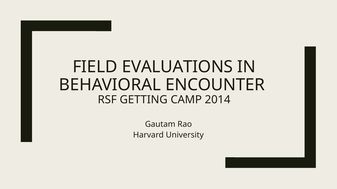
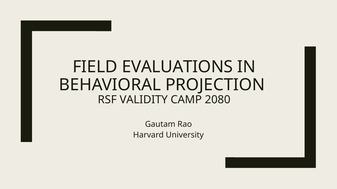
ENCOUNTER: ENCOUNTER -> PROJECTION (215, 85)
GETTING: GETTING -> VALIDITY (144, 100)
2014: 2014 -> 2080 (218, 100)
